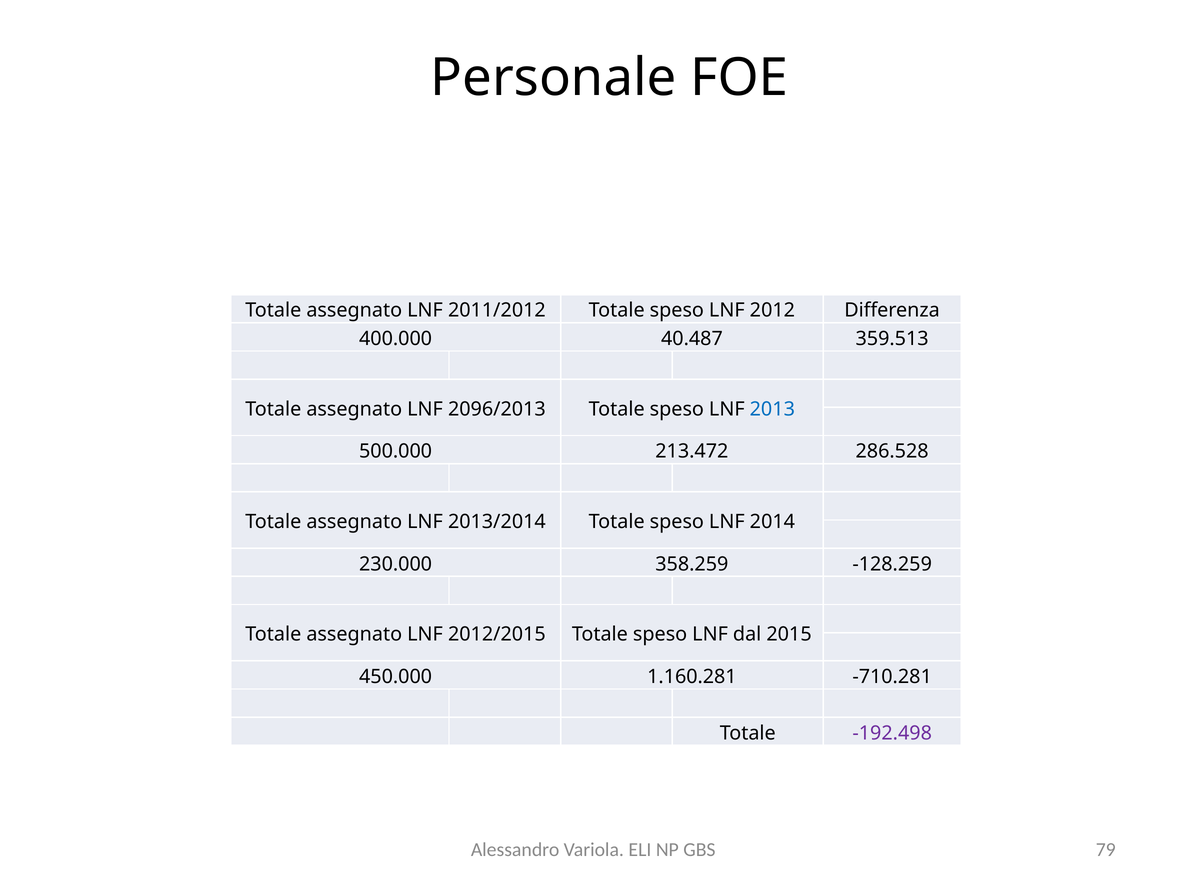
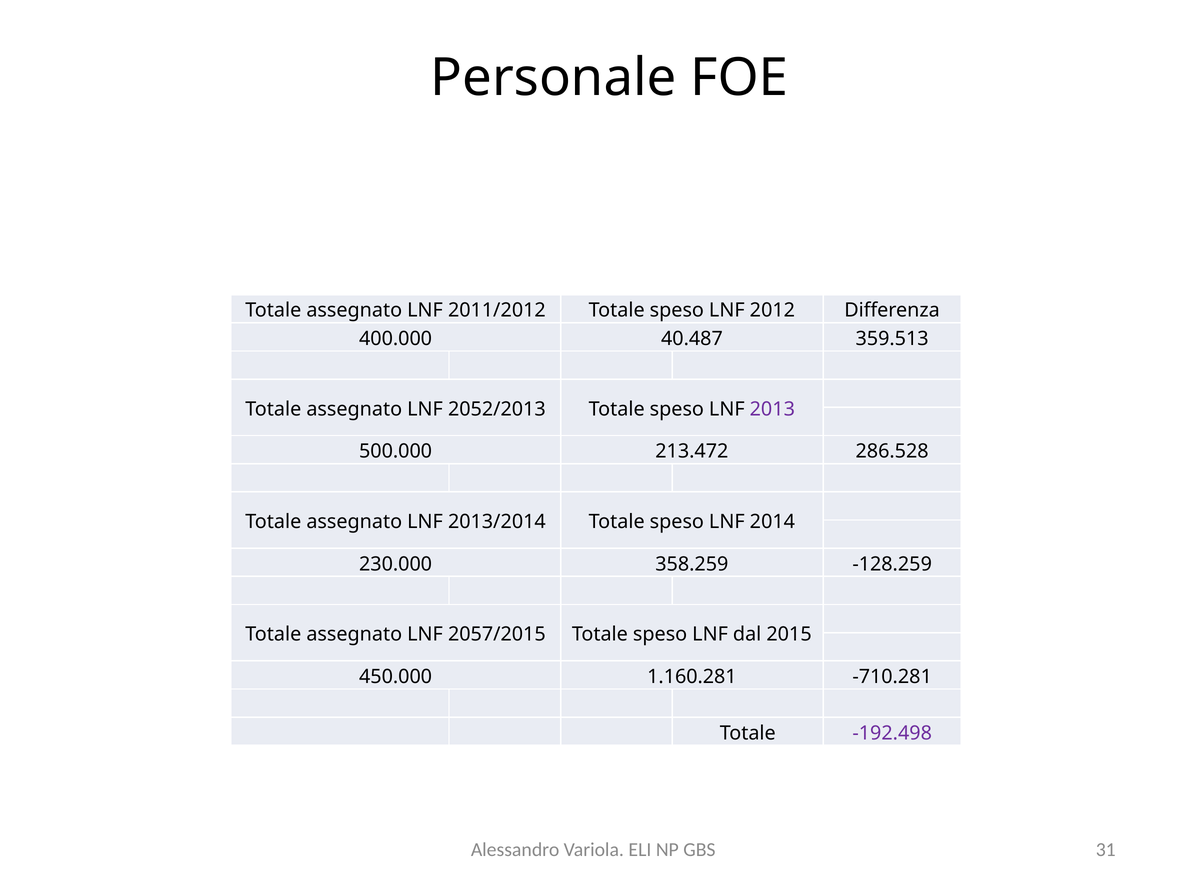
2096/2013: 2096/2013 -> 2052/2013 (497, 409)
2013 colour: blue -> purple (772, 409)
2012/2015: 2012/2015 -> 2057/2015 (497, 635)
79: 79 -> 31 (1106, 850)
